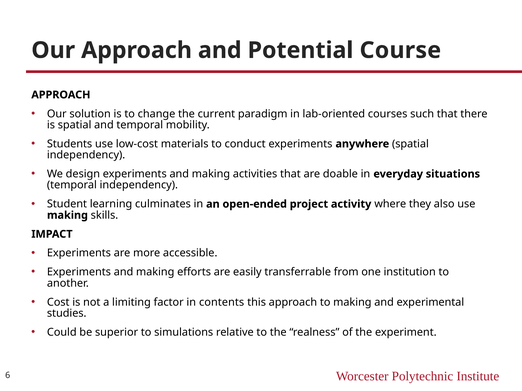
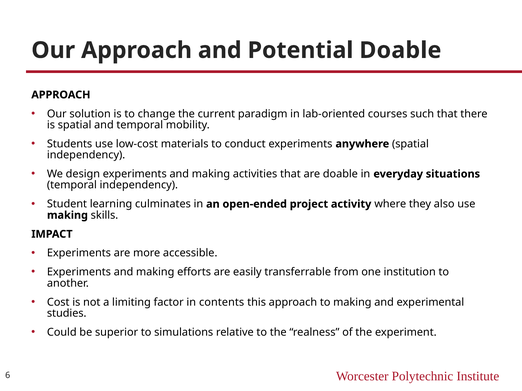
Potential Course: Course -> Doable (400, 50)
